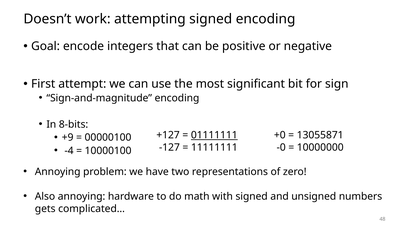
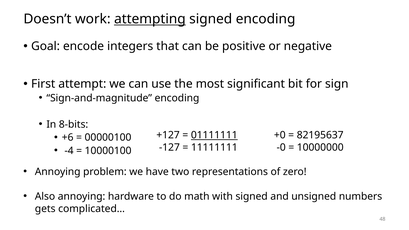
attempting underline: none -> present (150, 19)
13055871: 13055871 -> 82195637 (320, 135)
+9: +9 -> +6 (68, 138)
